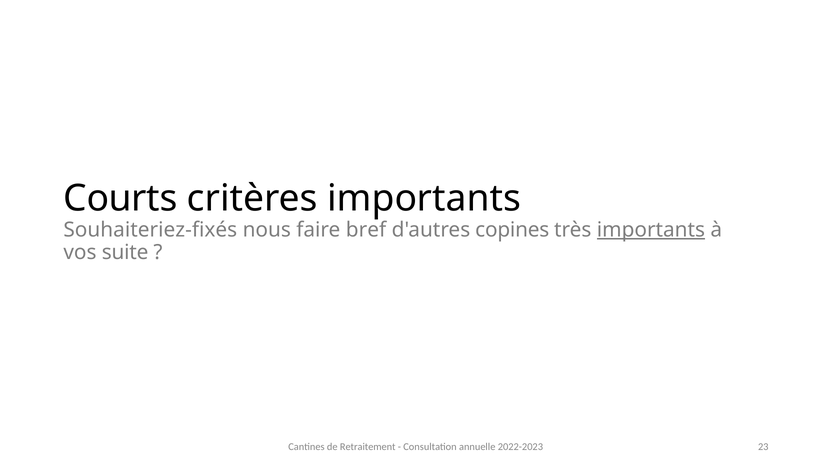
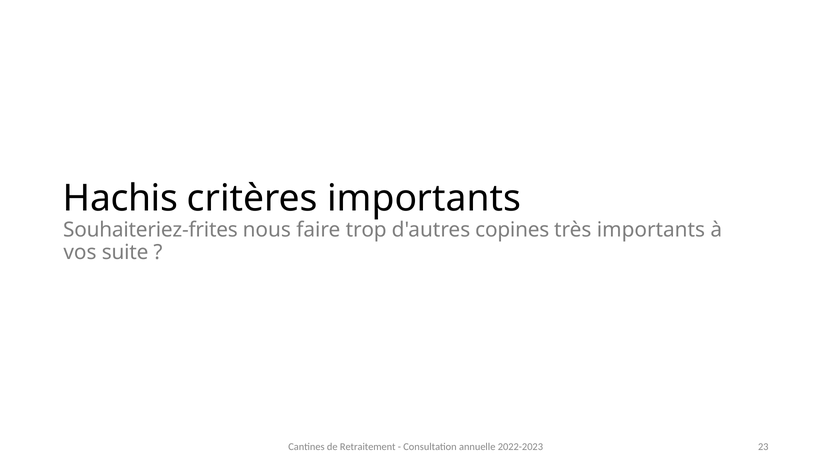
Courts: Courts -> Hachis (120, 198)
Souhaiteriez-fixés: Souhaiteriez-fixés -> Souhaiteriez-frites (150, 230)
bref: bref -> trop (366, 230)
importants underline: present -> none (651, 230)
